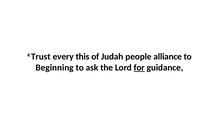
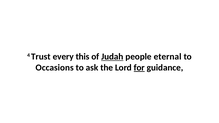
Judah underline: none -> present (112, 57)
alliance: alliance -> eternal (168, 57)
Beginning: Beginning -> Occasions (55, 68)
